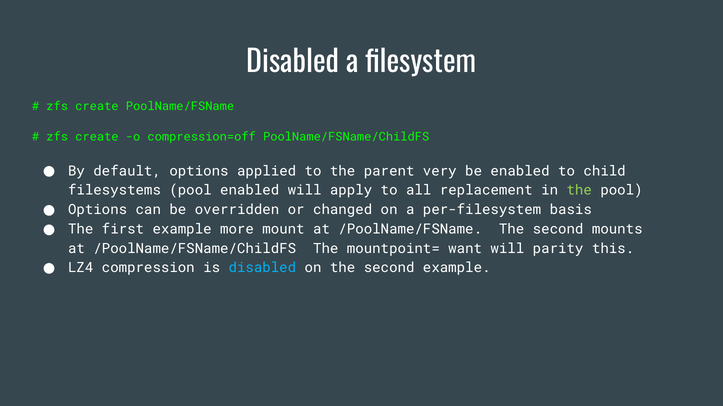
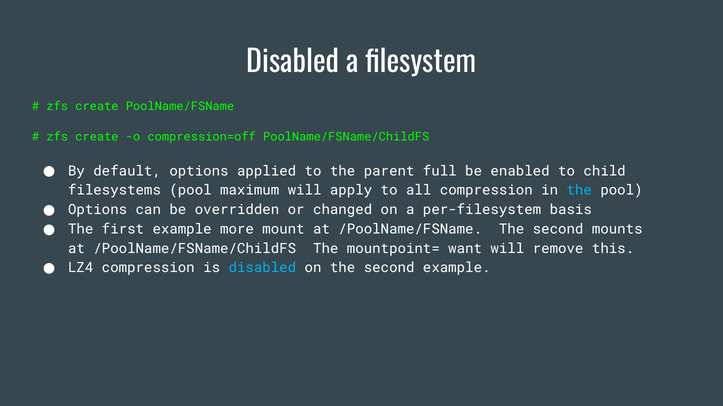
very: very -> full (440, 171)
pool enabled: enabled -> maximum (250, 191)
all replacement: replacement -> compression (486, 191)
the colour: light green -> light blue (579, 191)
parity: parity -> remove (558, 249)
